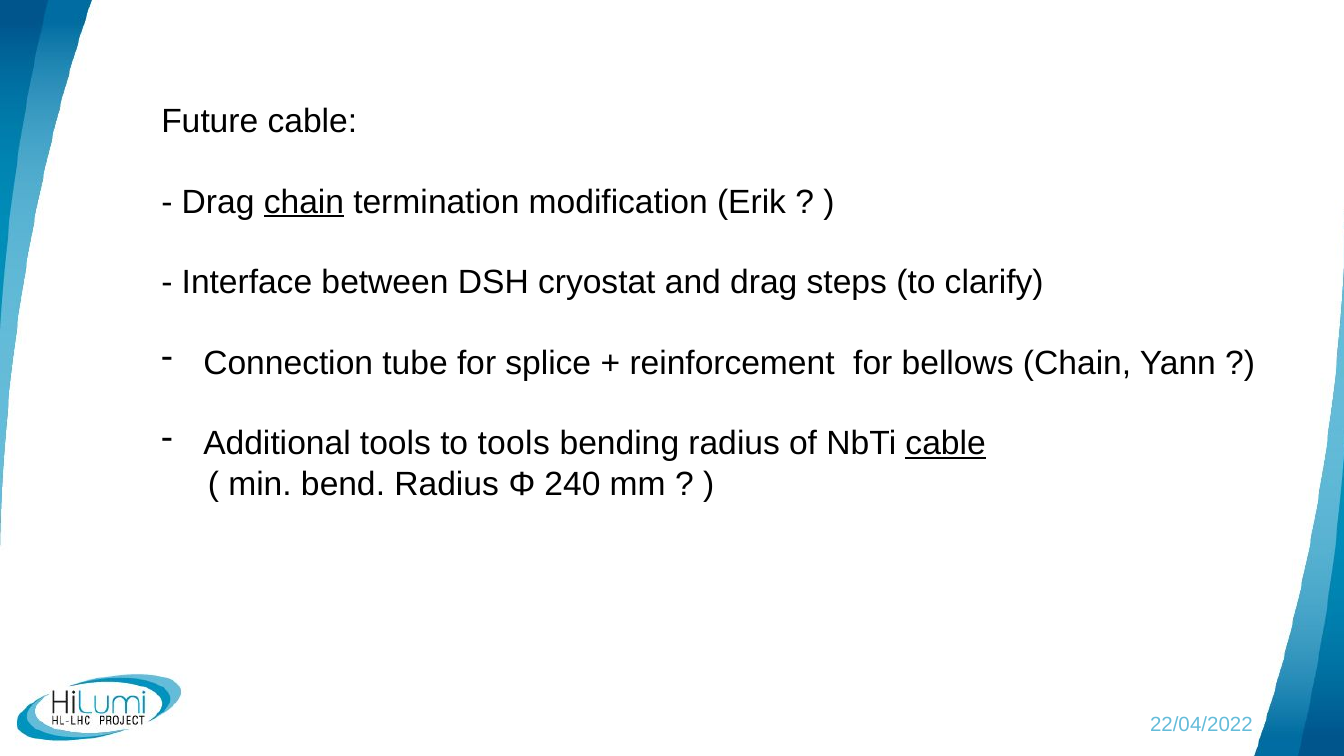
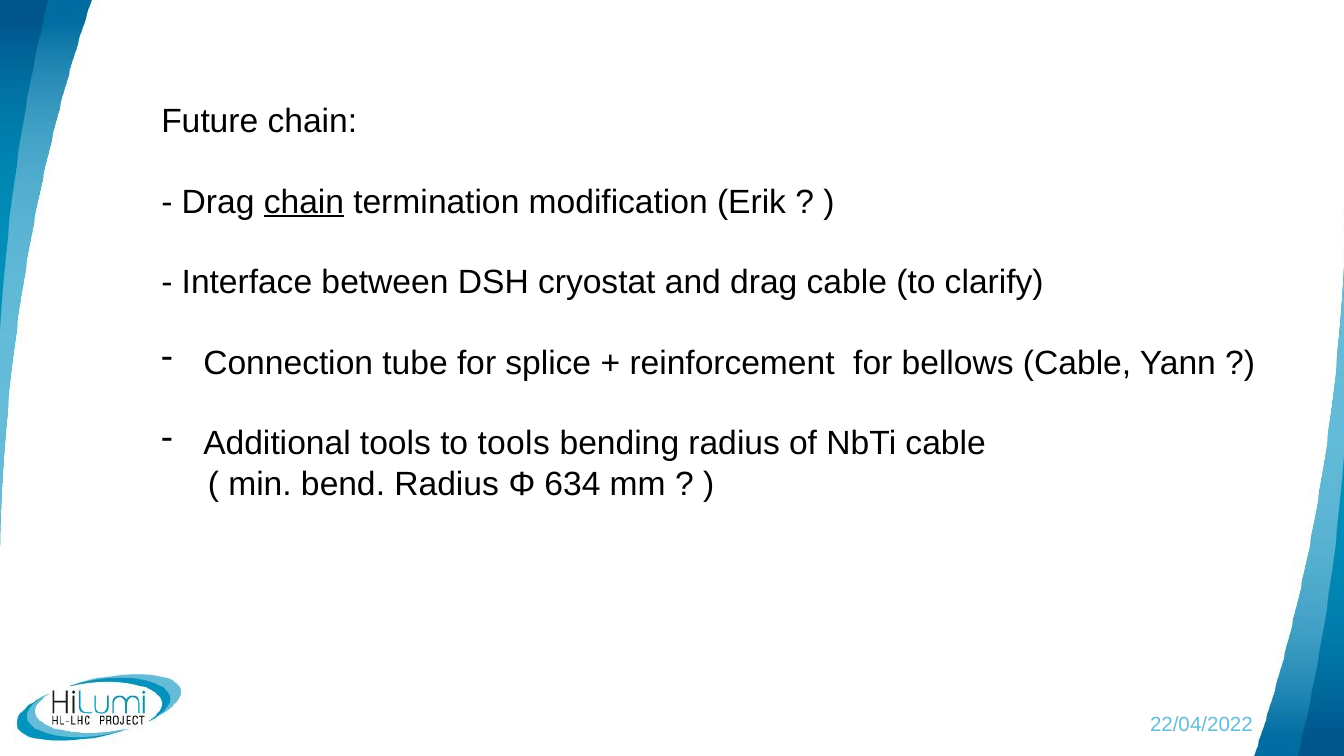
Future cable: cable -> chain (312, 121)
drag steps: steps -> cable (847, 283)
bellows Chain: Chain -> Cable (1077, 363)
cable underline: present -> none (946, 444)
240: 240 -> 634 (572, 484)
